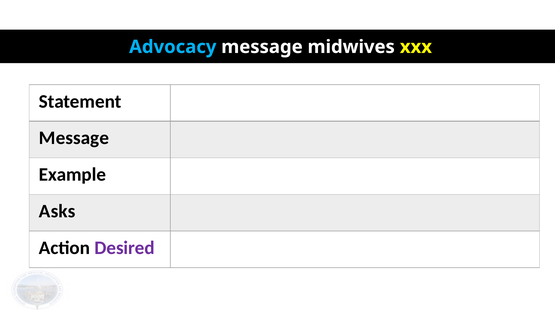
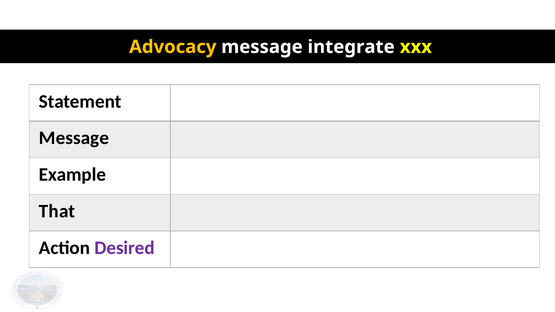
Advocacy colour: light blue -> yellow (173, 47)
midwives: midwives -> integrate (351, 47)
Asks: Asks -> That (57, 211)
